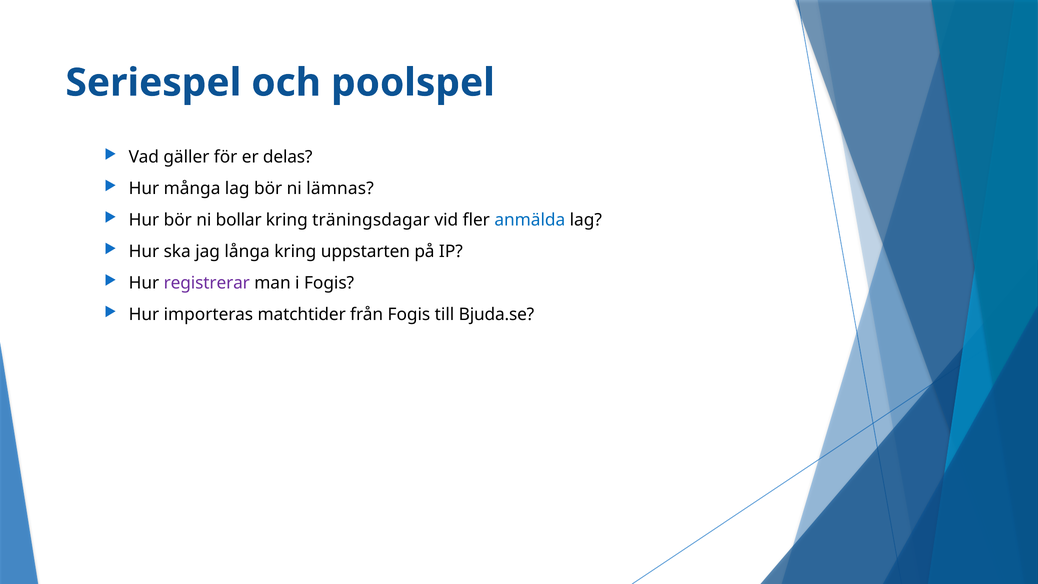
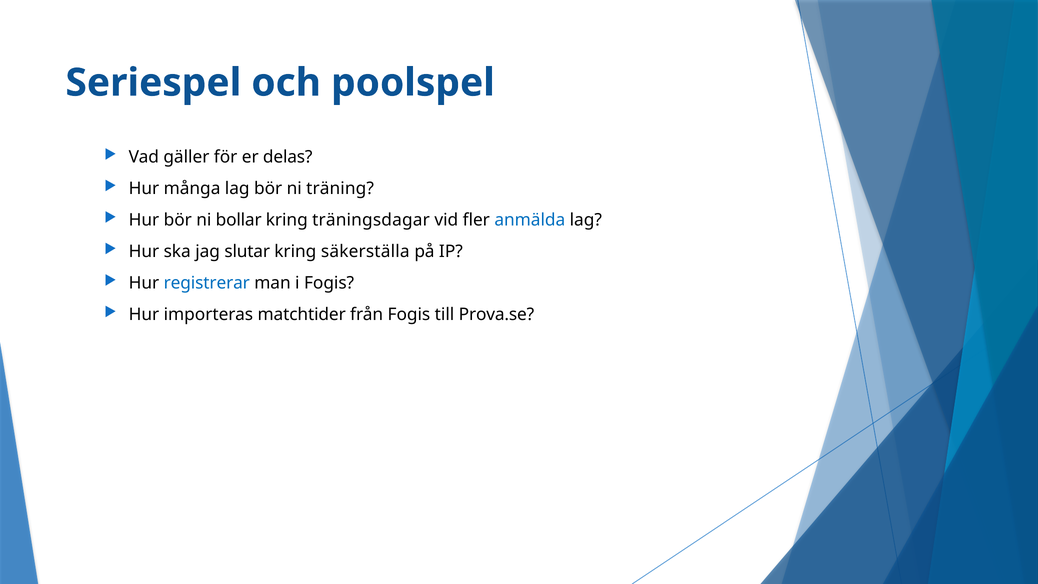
lämnas: lämnas -> träning (340, 189)
långa: långa -> slutar (247, 252)
uppstarten: uppstarten -> säkerställa (365, 252)
registrerar colour: purple -> blue (207, 283)
Bjuda.se: Bjuda.se -> Prova.se (496, 315)
